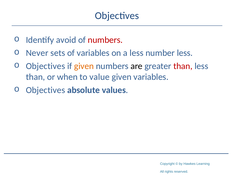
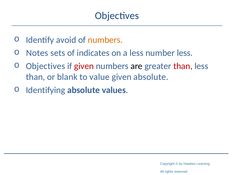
numbers colour: red -> orange (105, 40)
Never: Never -> Notes (37, 53)
of variables: variables -> indicates (93, 53)
given colour: orange -> red (84, 66)
when: when -> blank (67, 77)
given variables: variables -> absolute (151, 77)
Objectives: Objectives -> Identifying (46, 90)
